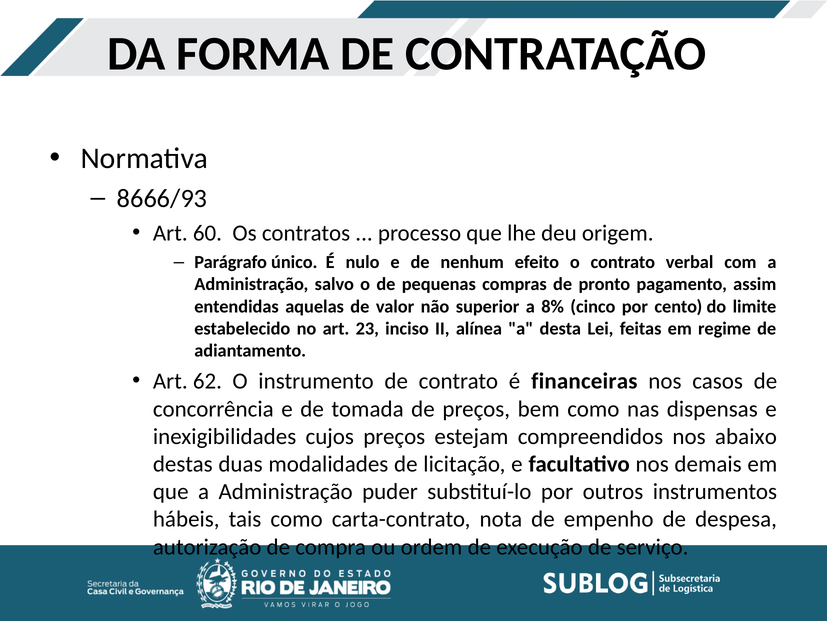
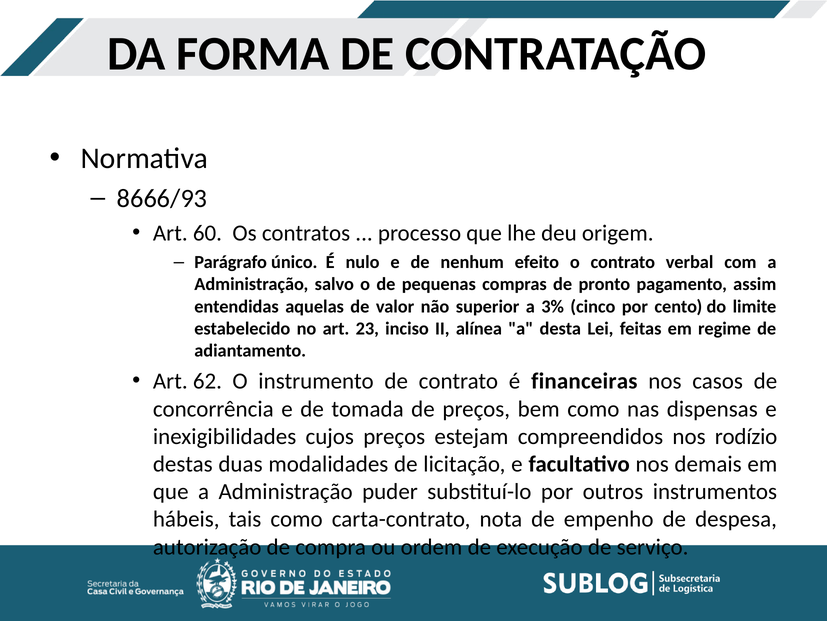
8%: 8% -> 3% (553, 306)
abaixo: abaixo -> rodízio (746, 436)
